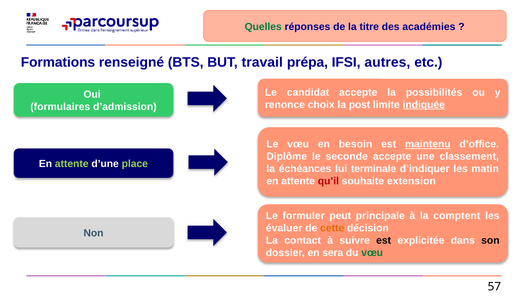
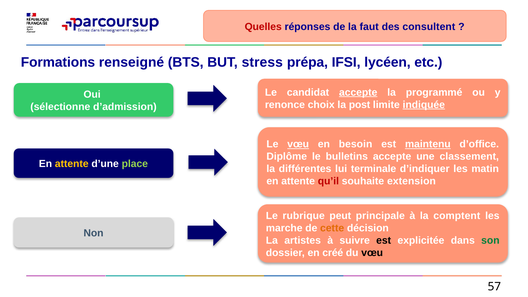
Quelles colour: green -> red (263, 27)
titre: titre -> faut (369, 27)
académies: académies -> consultent (429, 27)
travail: travail -> stress (262, 62)
autres: autres -> lycéen (387, 62)
accepte underline: none -> present (358, 92)
possibilités: possibilités -> programmé (434, 92)
formulaires: formulaires -> sélectionne (60, 107)
vœu underline: none -> present (298, 144)
seconde: seconde -> bulletins (347, 156)
attente colour: light green -> yellow (72, 164)
échéances: échéances -> différentes (305, 169)
formuler: formuler -> rubrique (304, 216)
évaluer: évaluer -> marche (284, 228)
contact: contact -> artistes (303, 240)
son colour: black -> green (490, 240)
sera: sera -> créé (333, 253)
vœu colour: green -> black (372, 253)
